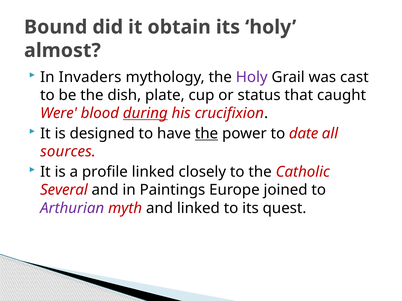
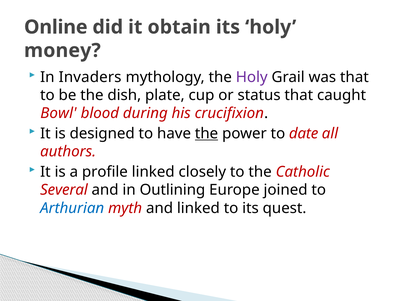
Bound: Bound -> Online (56, 27)
almost: almost -> money (62, 51)
was cast: cast -> that (354, 77)
Were: Were -> Bowl (58, 113)
during underline: present -> none (145, 113)
sources: sources -> authors (68, 152)
Paintings: Paintings -> Outlining (172, 190)
Arthurian colour: purple -> blue (72, 208)
